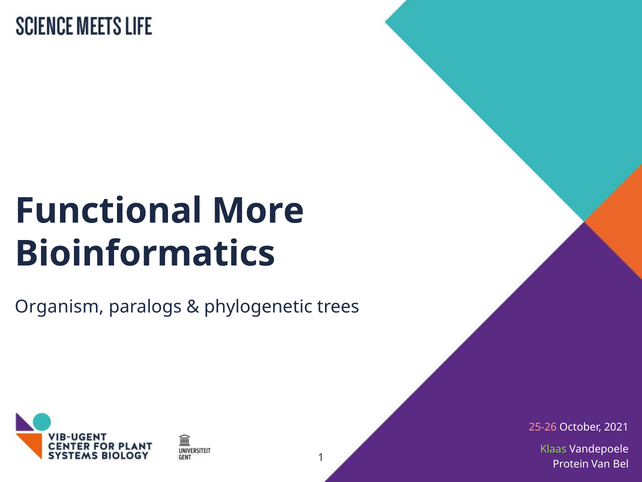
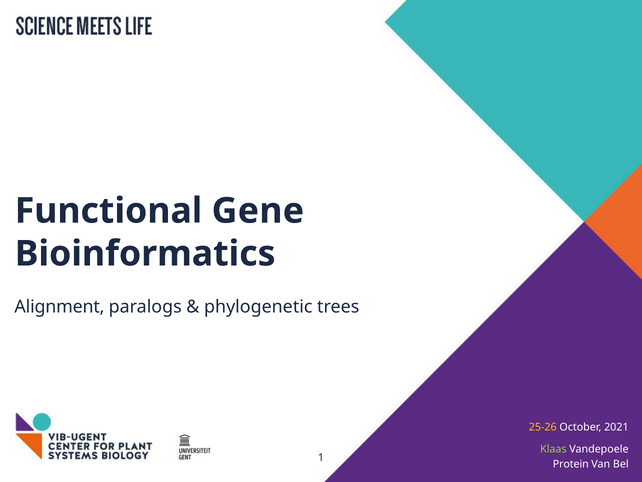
More: More -> Gene (258, 211)
Organism: Organism -> Alignment (59, 306)
25-26 colour: pink -> yellow (543, 427)
